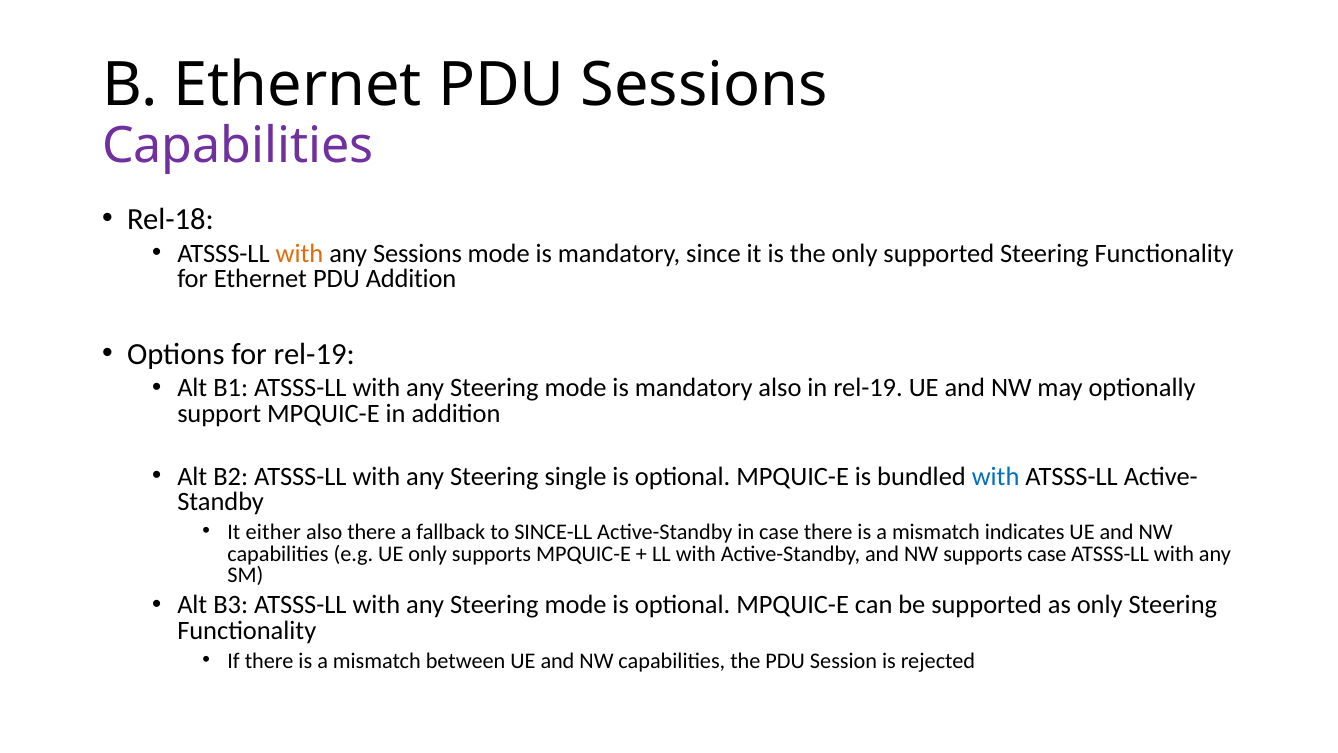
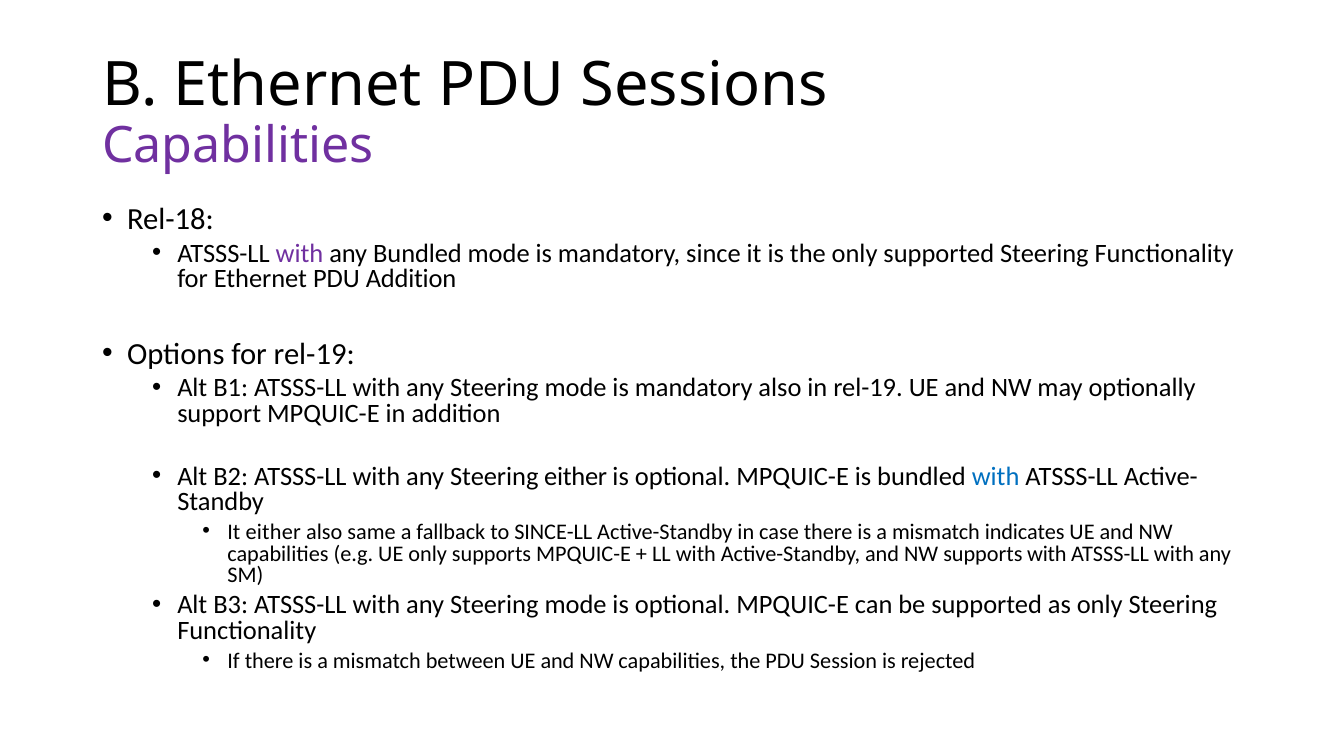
with colour: orange -> purple (299, 253)
any Sessions: Sessions -> Bundled (417, 253)
Steering single: single -> either (576, 476)
also there: there -> same (372, 532)
supports case: case -> with (1047, 553)
